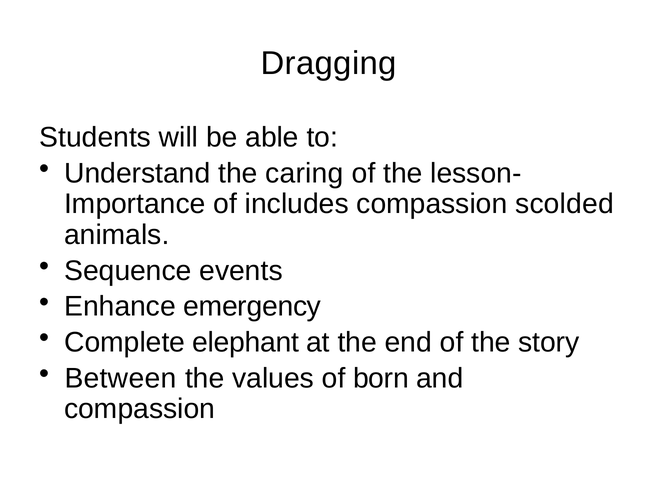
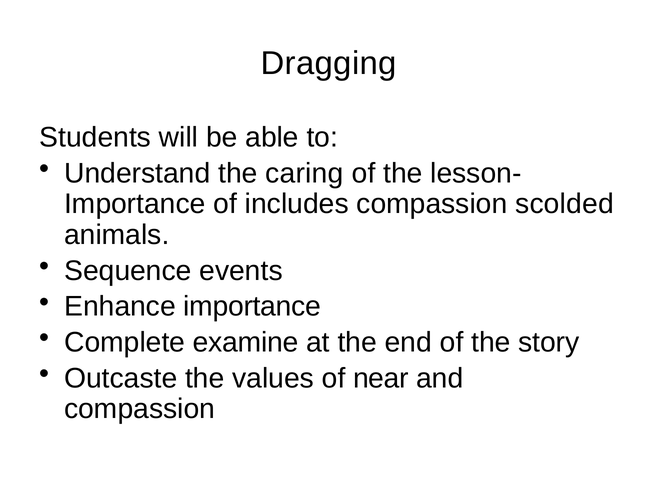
Enhance emergency: emergency -> importance (252, 306)
elephant: elephant -> examine (246, 342)
Between: Between -> Outcaste (121, 378)
born: born -> near (381, 378)
